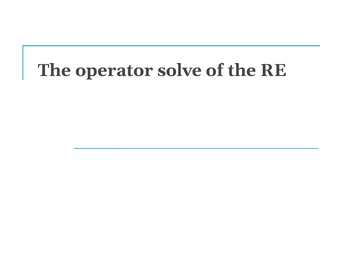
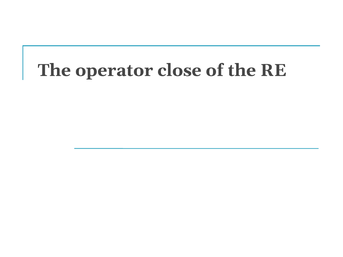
solve: solve -> close (179, 70)
